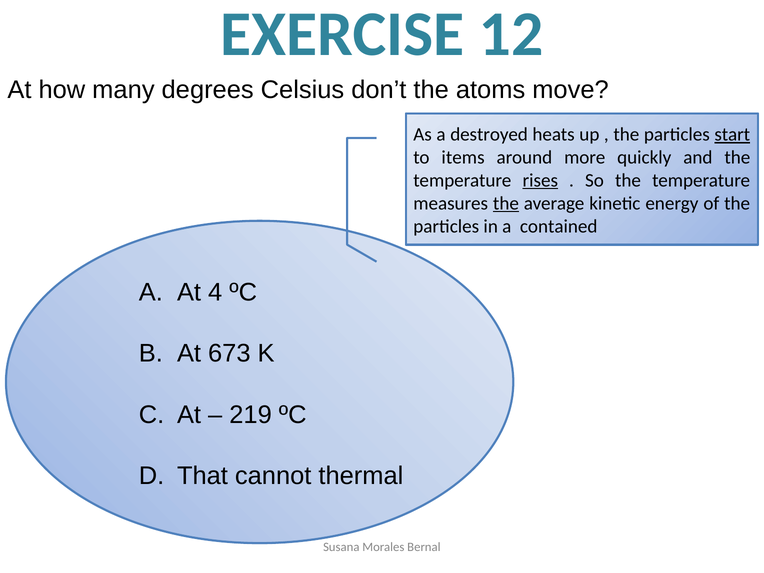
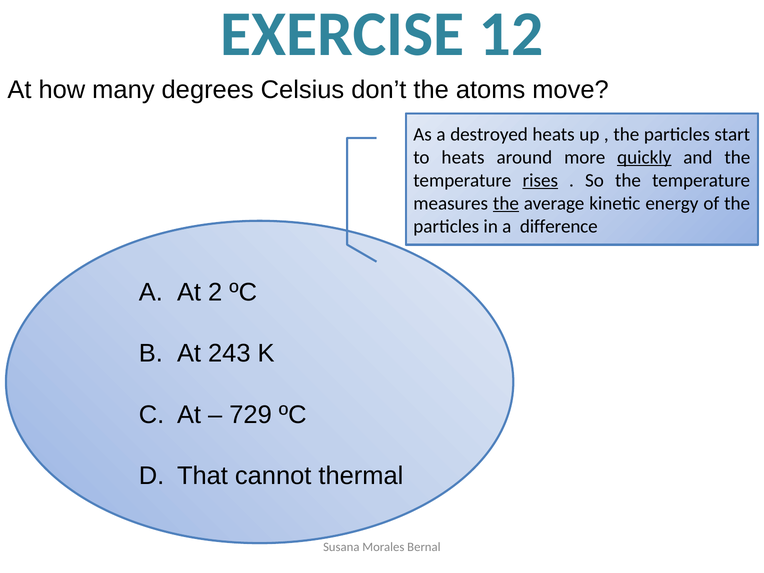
start underline: present -> none (732, 135)
to items: items -> heats (463, 157)
quickly underline: none -> present (644, 157)
contained: contained -> difference (559, 226)
4: 4 -> 2 (215, 292)
673: 673 -> 243 (229, 354)
219: 219 -> 729 (251, 415)
